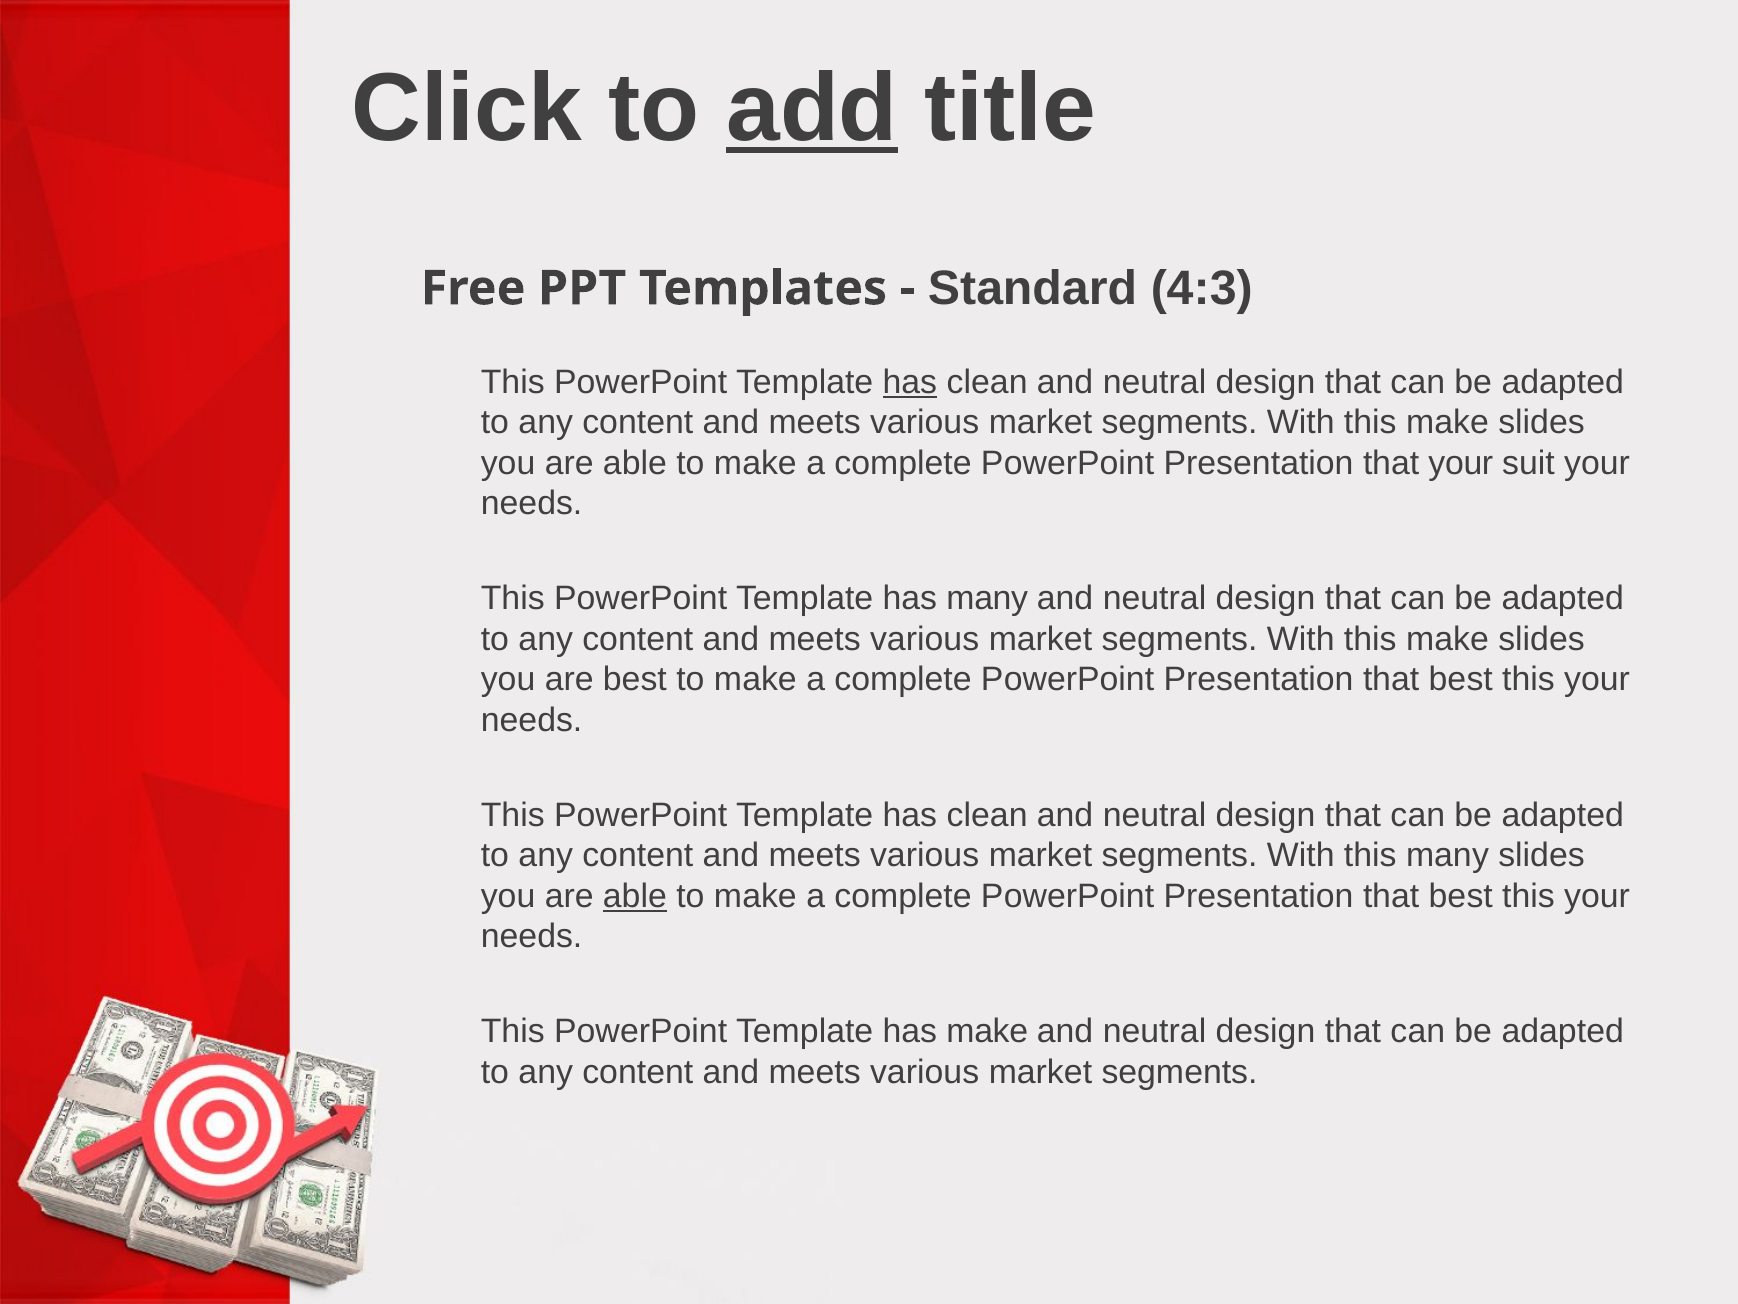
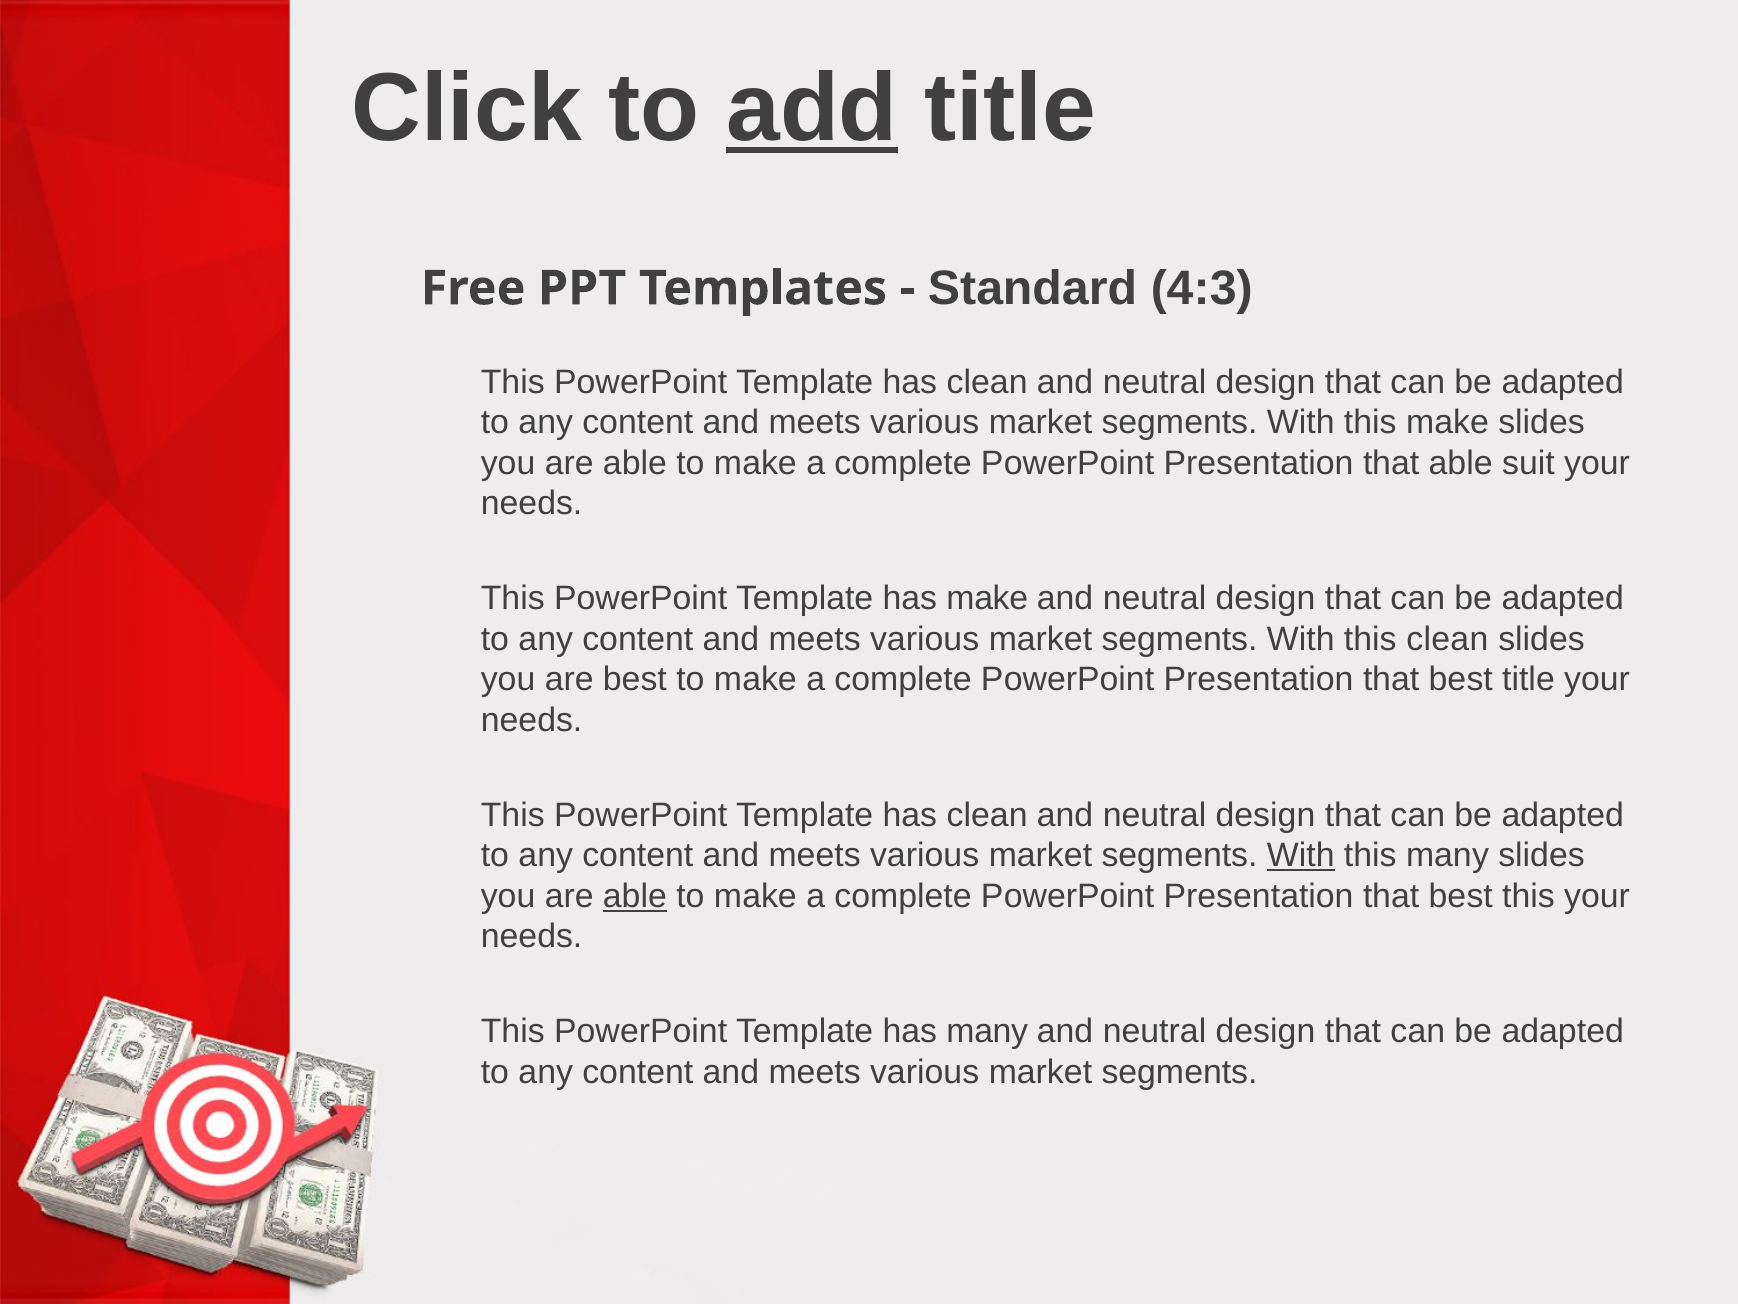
has underline: present -> none (910, 382)
that your: your -> able (1461, 463)
has many: many -> make (987, 598)
make: make -> clean (1447, 639)
this: this -> title (1528, 679)
With underline: none -> present (1301, 855)
has make: make -> many (987, 1031)
